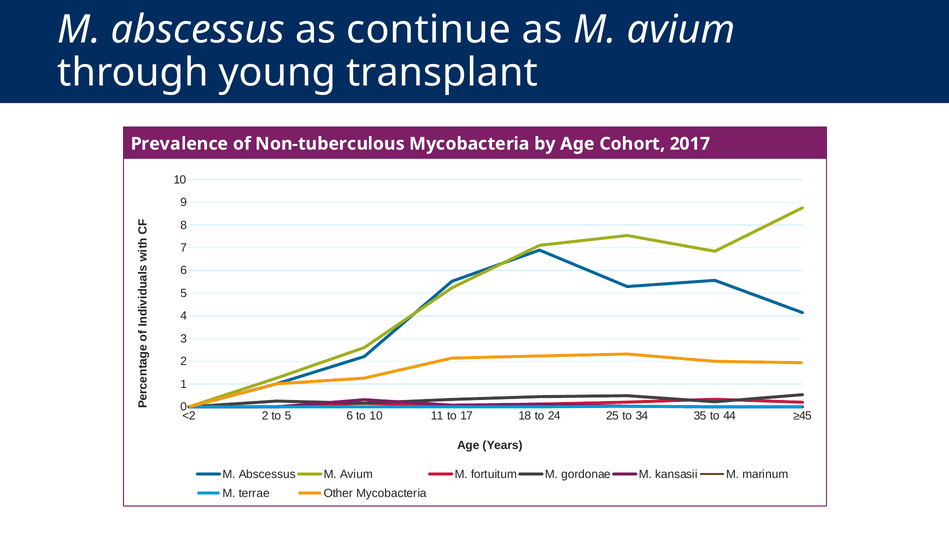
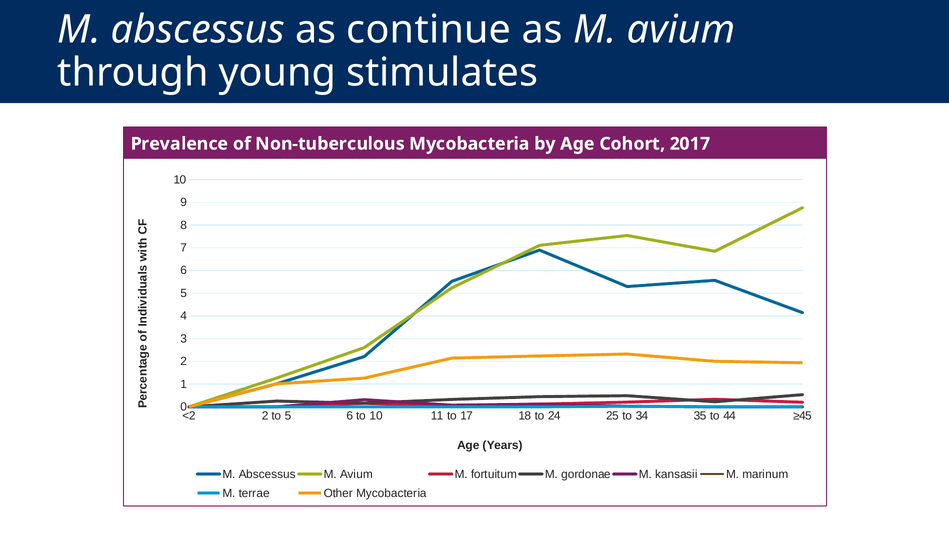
transplant: transplant -> stimulates (442, 73)
